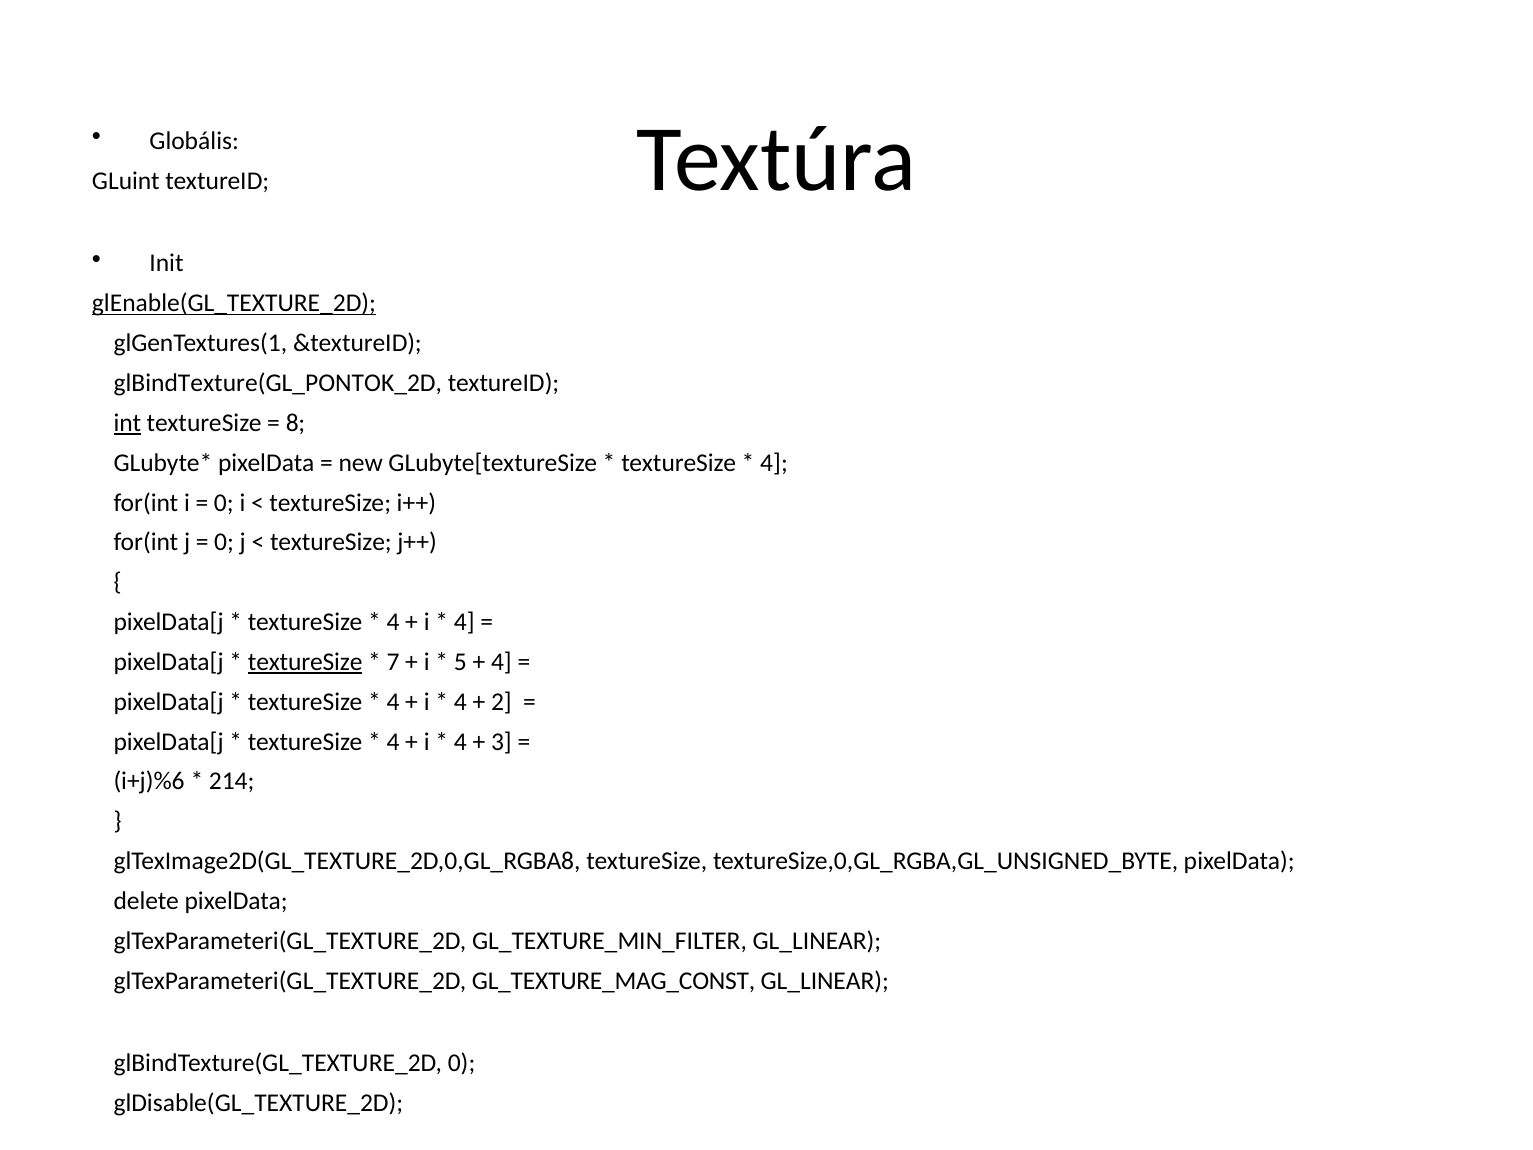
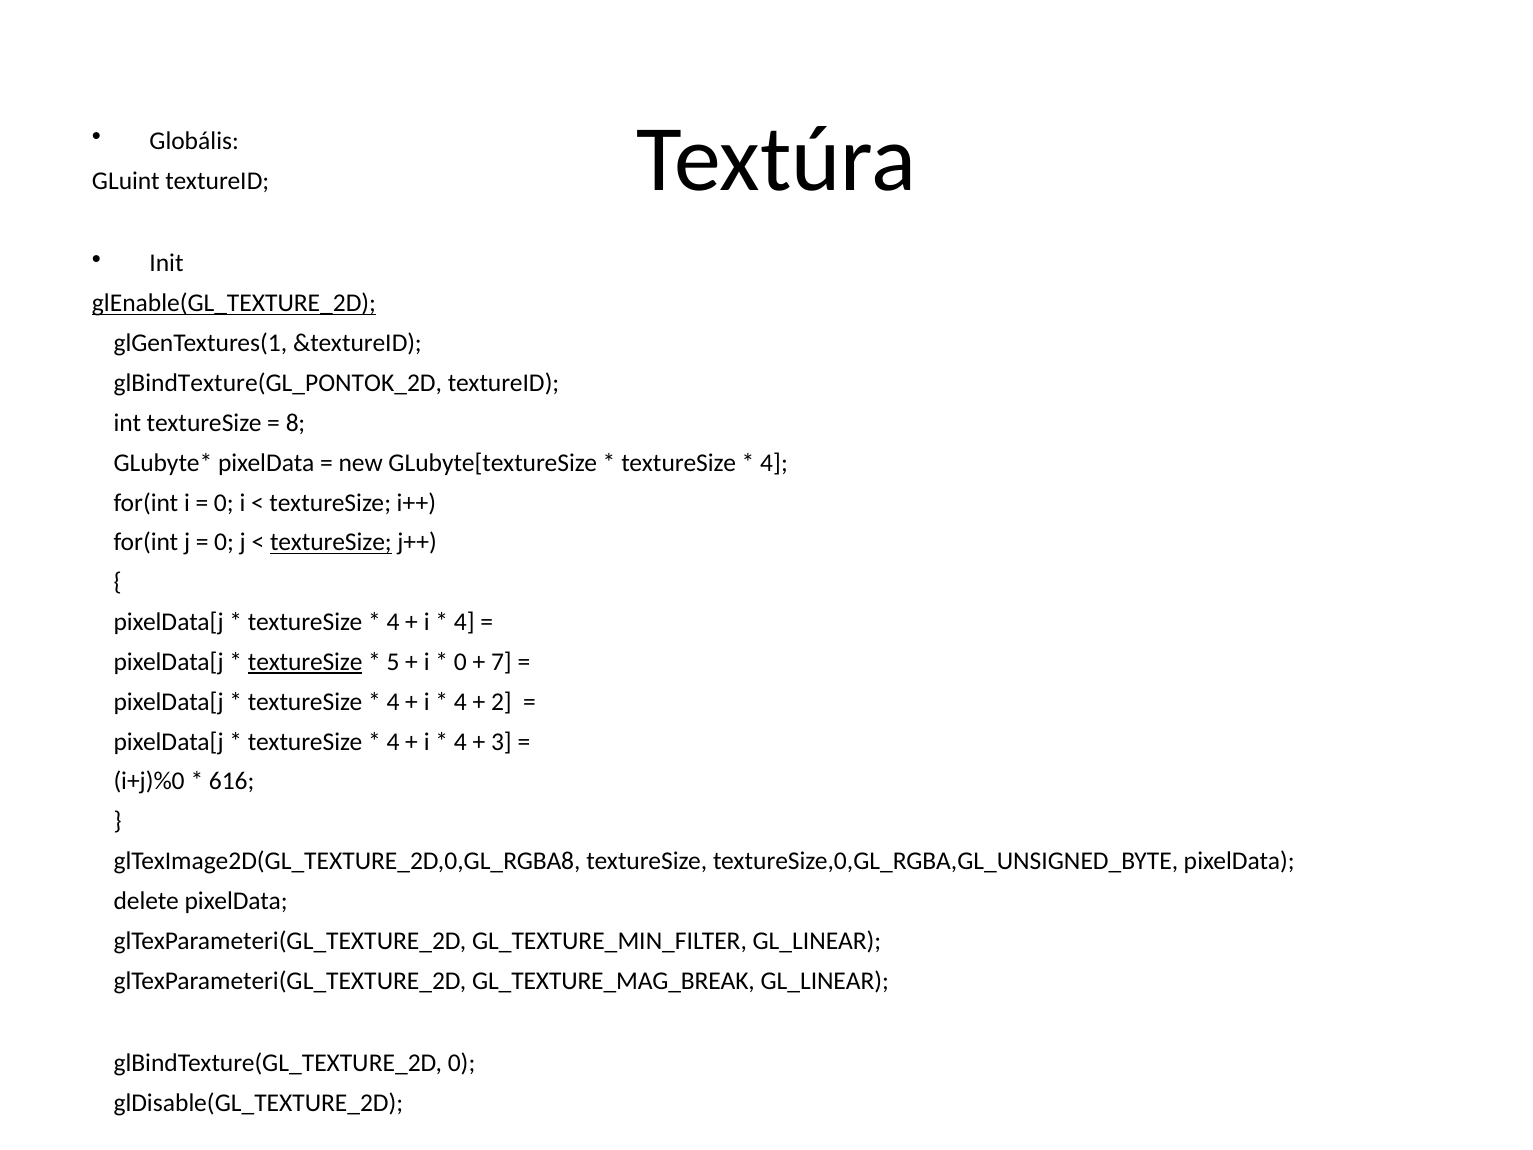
int underline: present -> none (127, 423)
textureSize underline: none -> present (331, 542)
7: 7 -> 5 (393, 662)
5: 5 -> 0 (460, 662)
4: 4 -> 7 (501, 662)
i+j)%6: i+j)%6 -> i+j)%0 (149, 781)
214: 214 -> 616 (232, 781)
GL_TEXTURE_MAG_CONST: GL_TEXTURE_MAG_CONST -> GL_TEXTURE_MAG_BREAK (613, 980)
